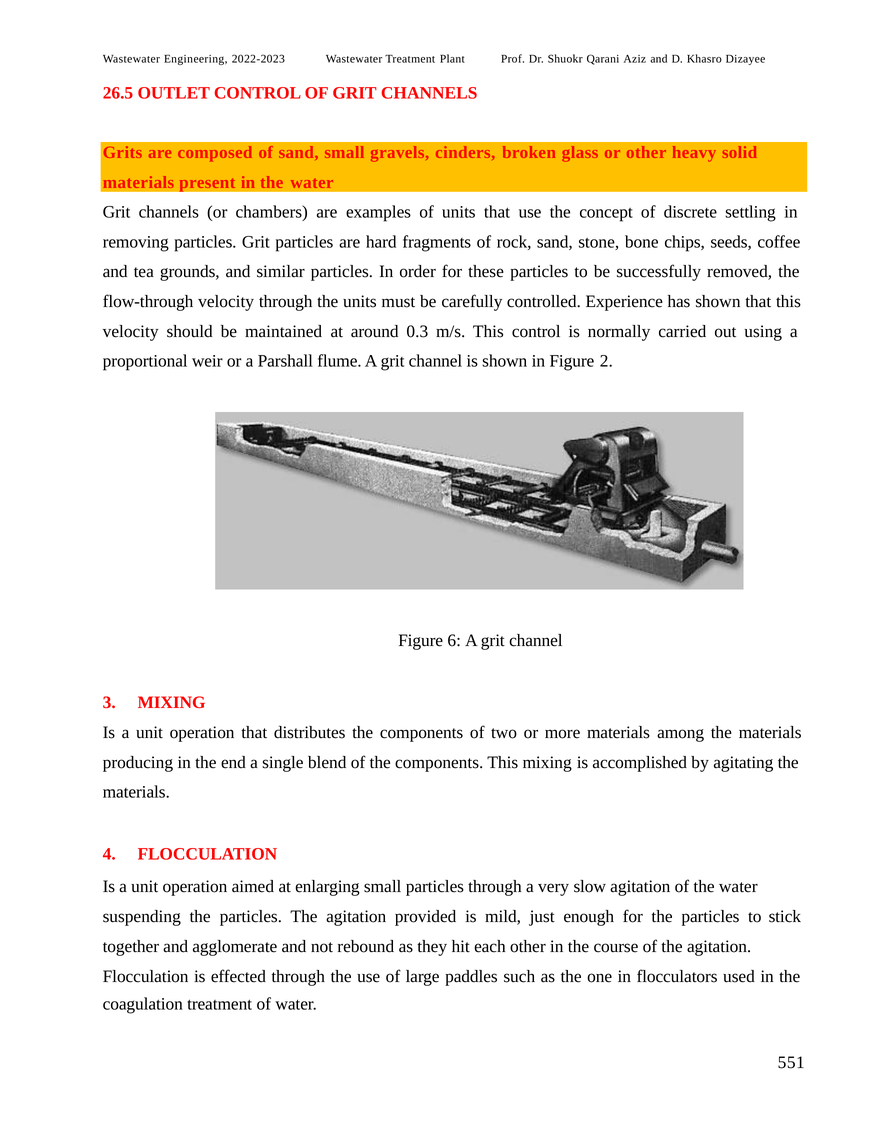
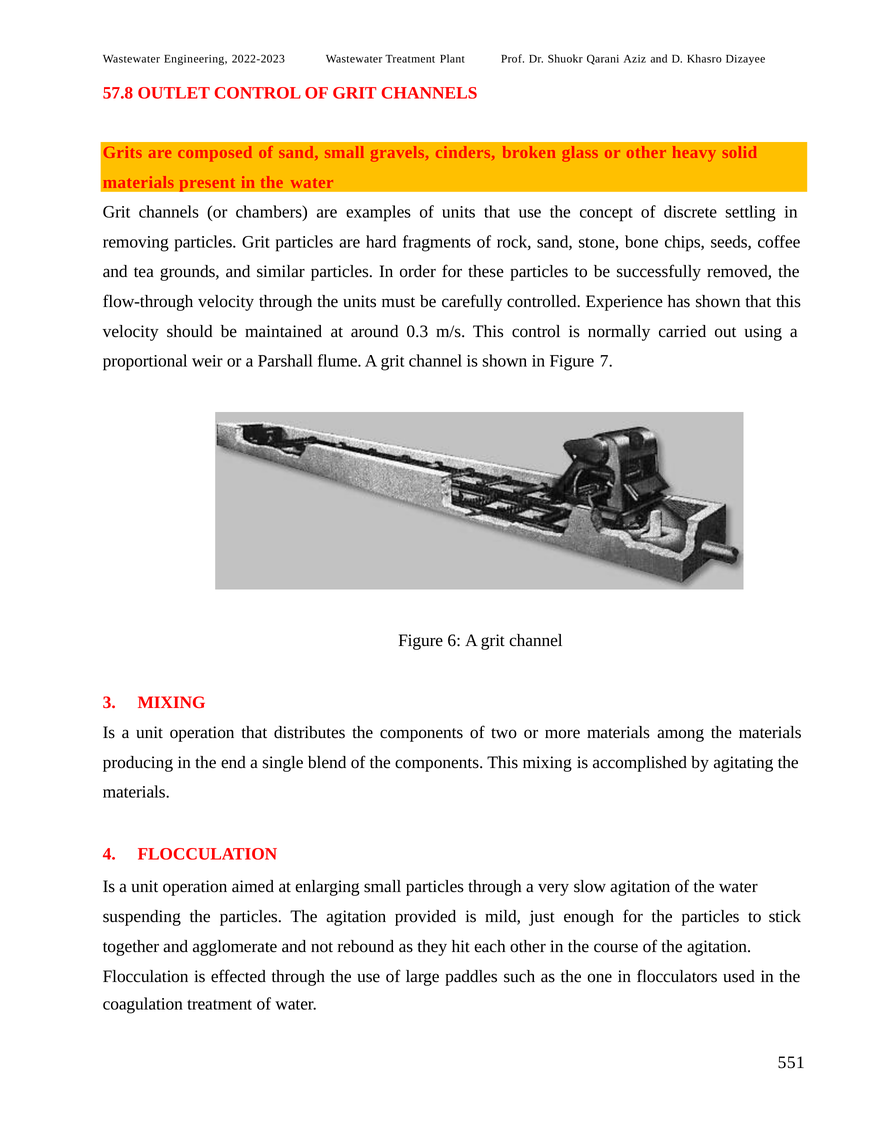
26.5: 26.5 -> 57.8 (118, 93)
2: 2 -> 7 (606, 361)
